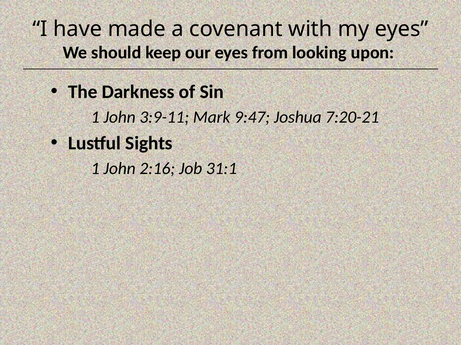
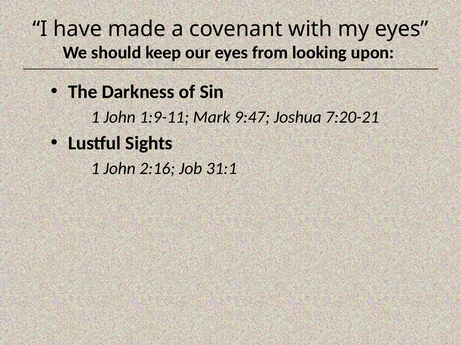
3:9-11: 3:9-11 -> 1:9-11 (164, 117)
